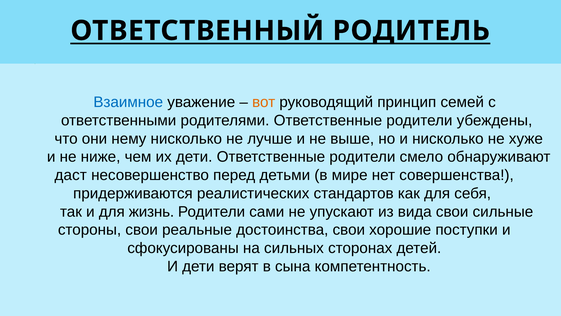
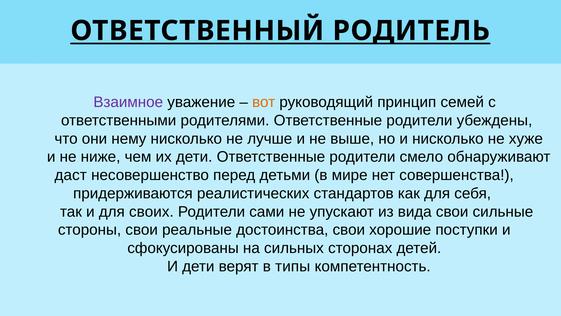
Взаимное colour: blue -> purple (128, 102)
жизнь: жизнь -> своих (151, 211)
сына: сына -> типы (293, 266)
